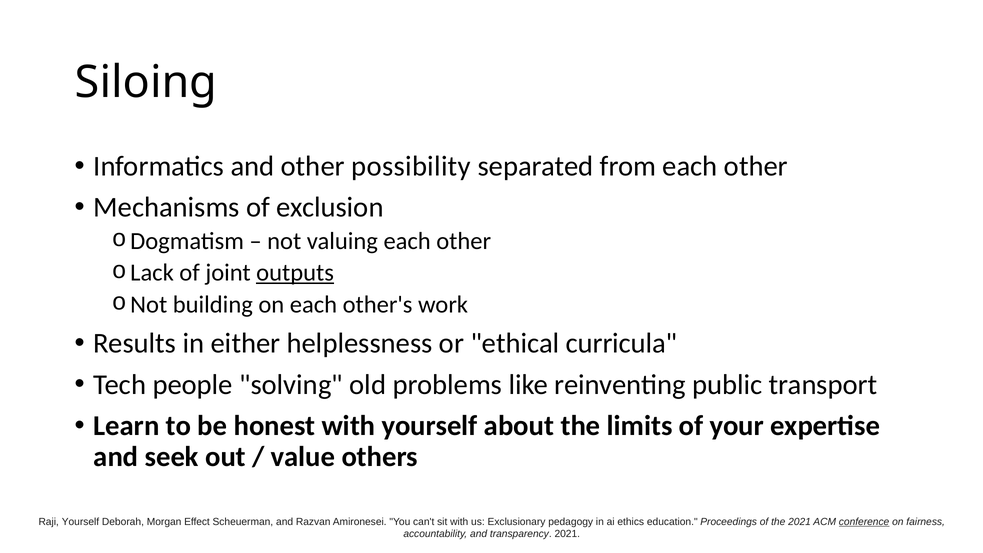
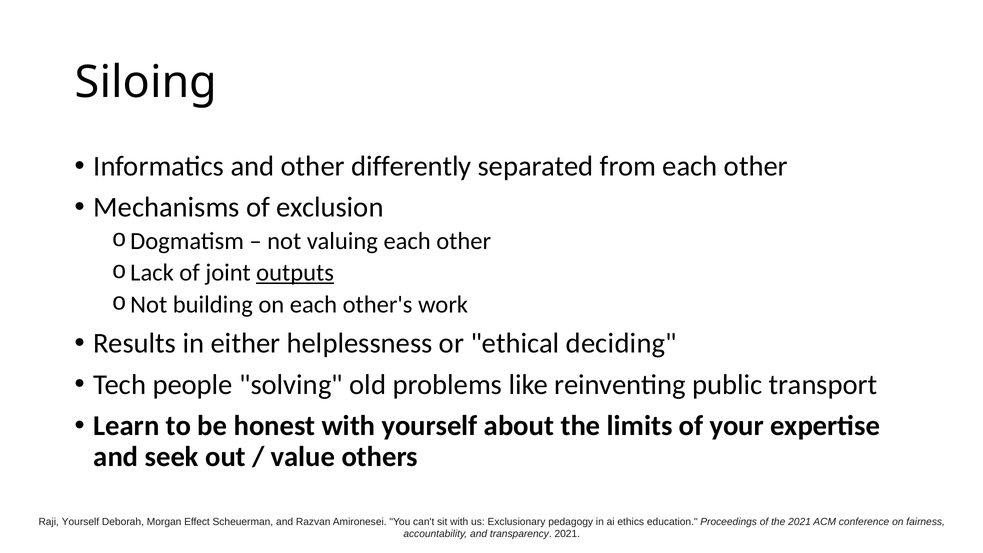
possibility: possibility -> differently (411, 166)
curricula: curricula -> deciding (621, 343)
conference underline: present -> none (864, 522)
